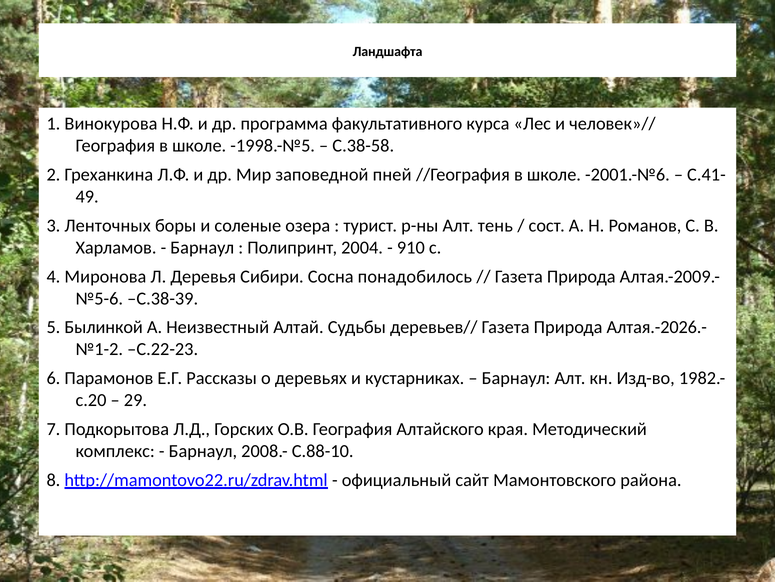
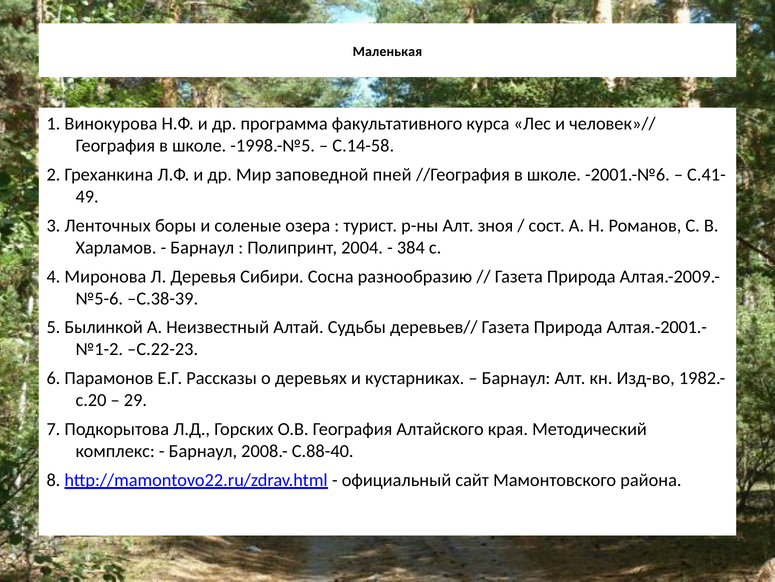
Ландшафта: Ландшафта -> Маленькая (387, 52)
С.38-58: С.38-58 -> С.14-58 (363, 146)
тень: тень -> зноя (495, 225)
910: 910 -> 384 (411, 247)
понадобилось: понадобилось -> разнообразию (415, 276)
Алтая.-2026.-: Алтая.-2026.- -> Алтая.-2001.- (657, 327)
С.88-10: С.88-10 -> С.88-40 (323, 451)
